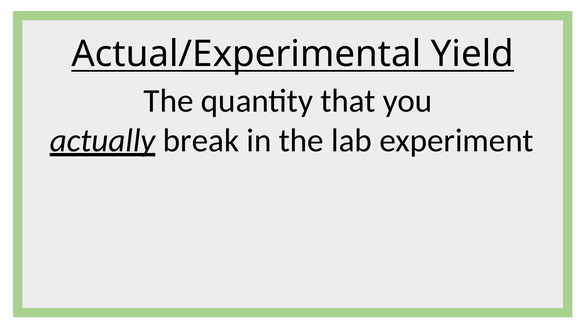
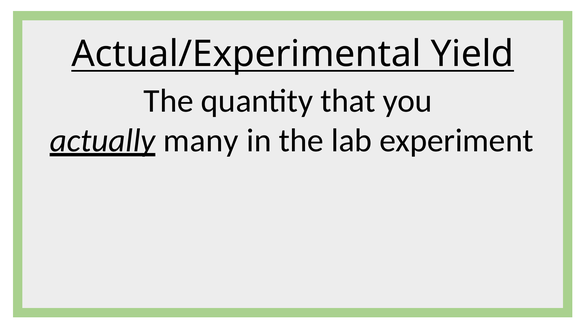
break: break -> many (201, 140)
